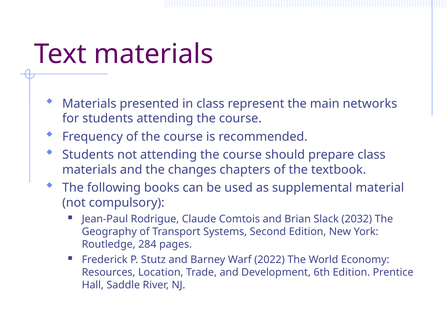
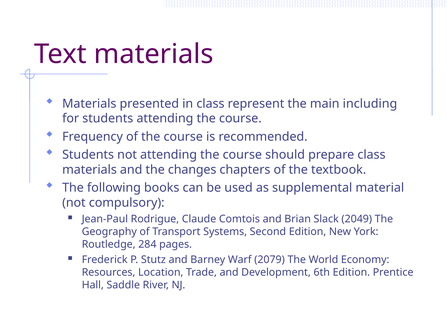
networks: networks -> including (370, 104)
2032: 2032 -> 2049 (357, 219)
2022: 2022 -> 2079 (270, 260)
